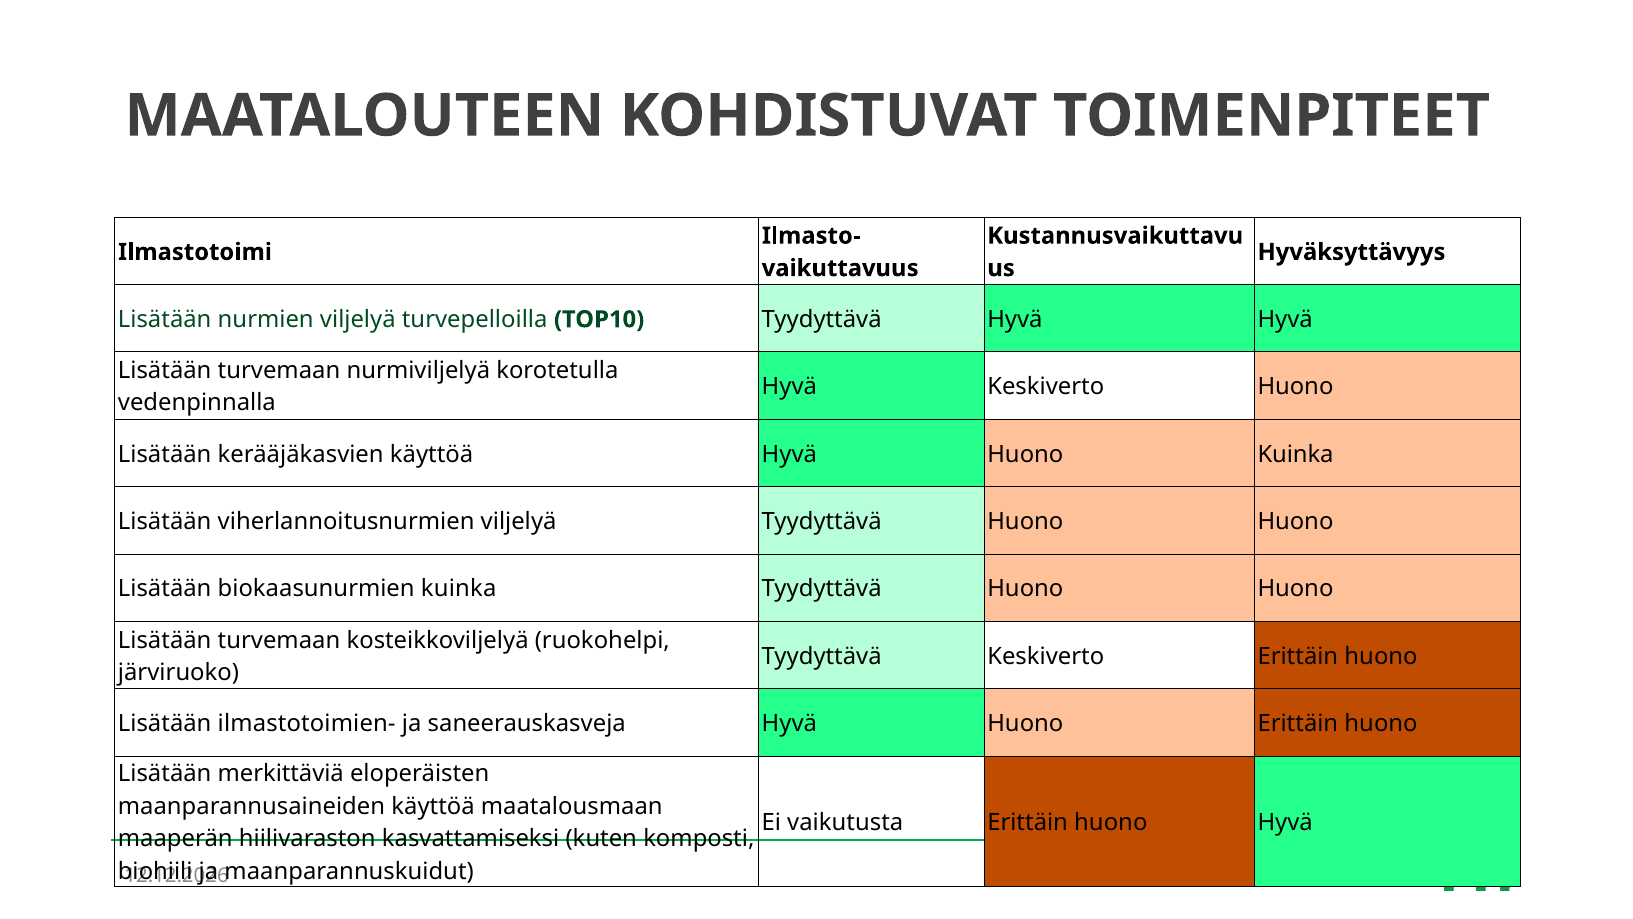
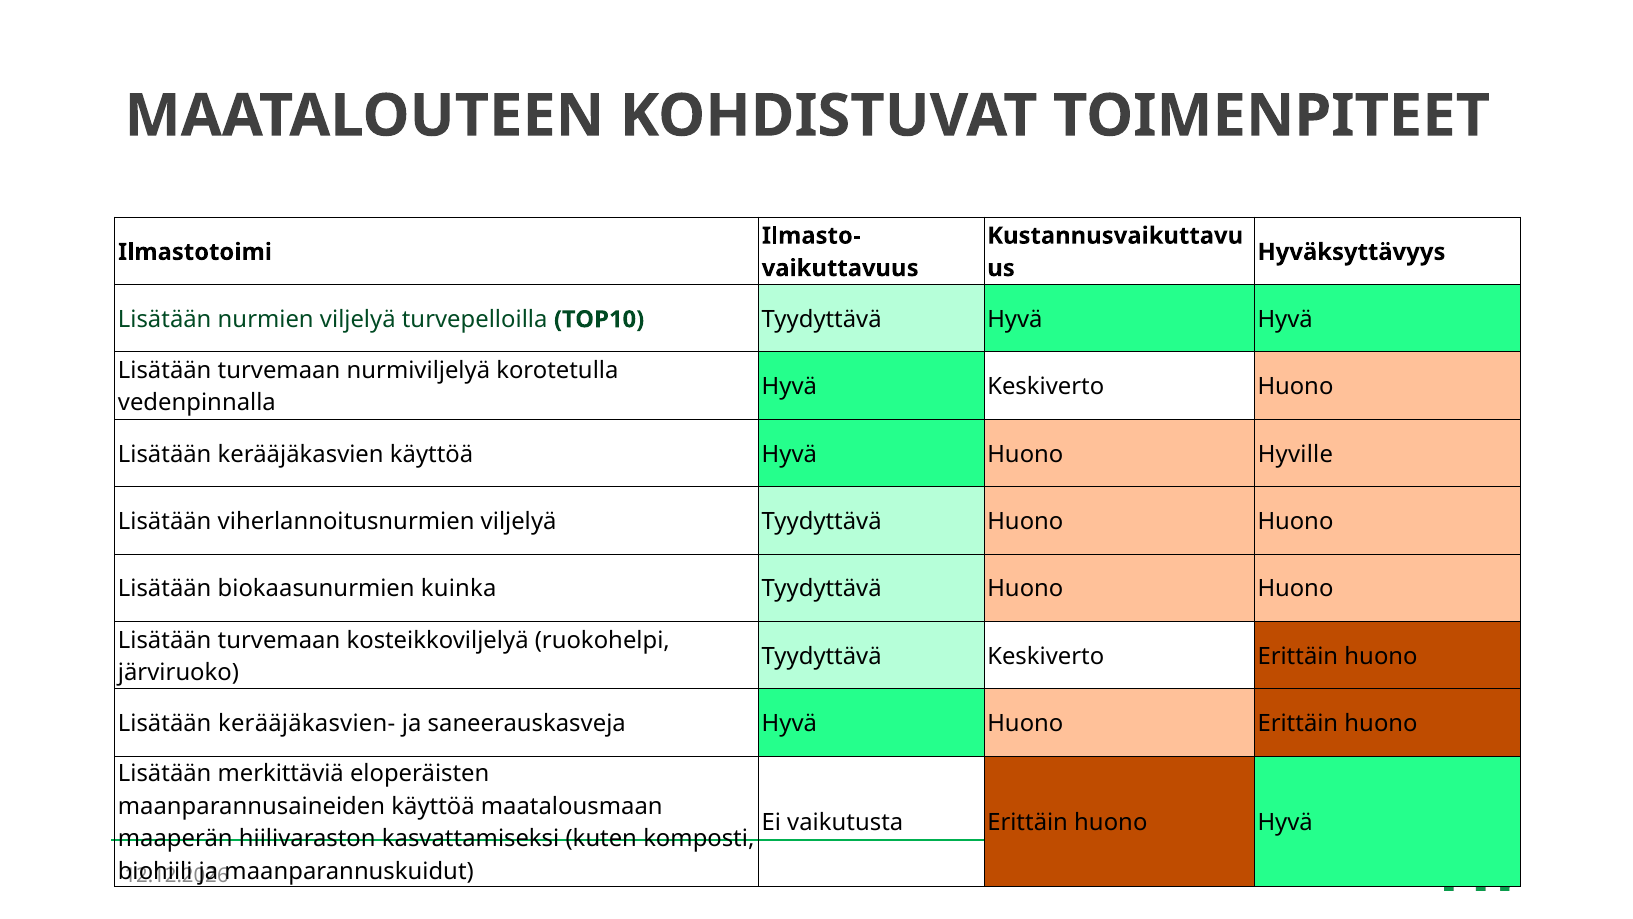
Huono Kuinka: Kuinka -> Hyville (1295, 454)
ilmastotoimien-: ilmastotoimien- -> kerääjäkasvien- (307, 723)
